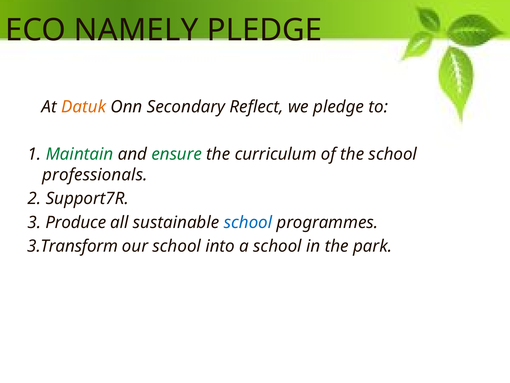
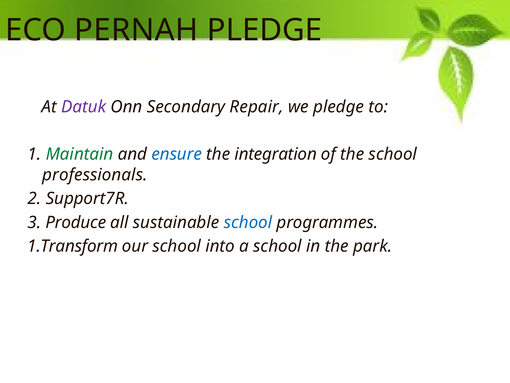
NAMELY: NAMELY -> PERNAH (136, 30)
Datuk colour: orange -> purple (84, 107)
Reflect: Reflect -> Repair (257, 107)
ensure colour: green -> blue (177, 154)
curriculum: curriculum -> integration (276, 154)
3.Transform: 3.Transform -> 1.Transform (73, 246)
